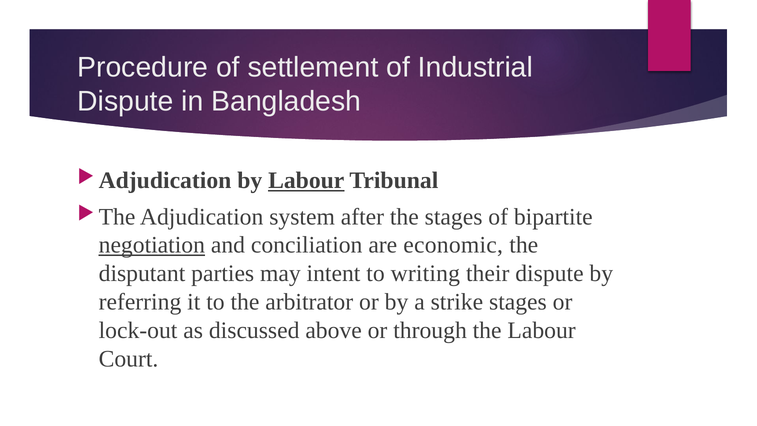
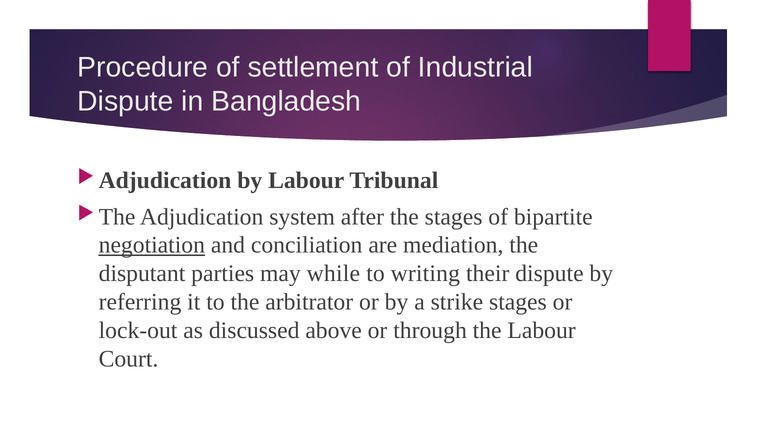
Labour underline: present -> none (306, 180)
economic: economic -> mediation (453, 245)
intent: intent -> while (333, 273)
